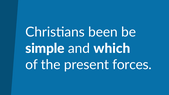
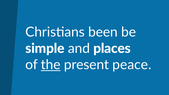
which: which -> places (112, 48)
the underline: none -> present (51, 65)
forces: forces -> peace (132, 65)
